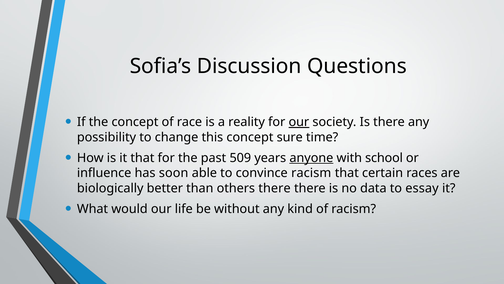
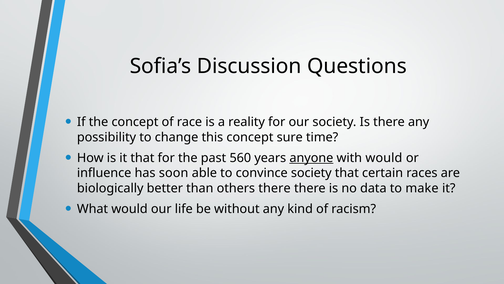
our underline: present -> none (299, 122)
509: 509 -> 560 (240, 158)
with school: school -> would (384, 158)
convince racism: racism -> society (311, 173)
essay: essay -> make (422, 188)
